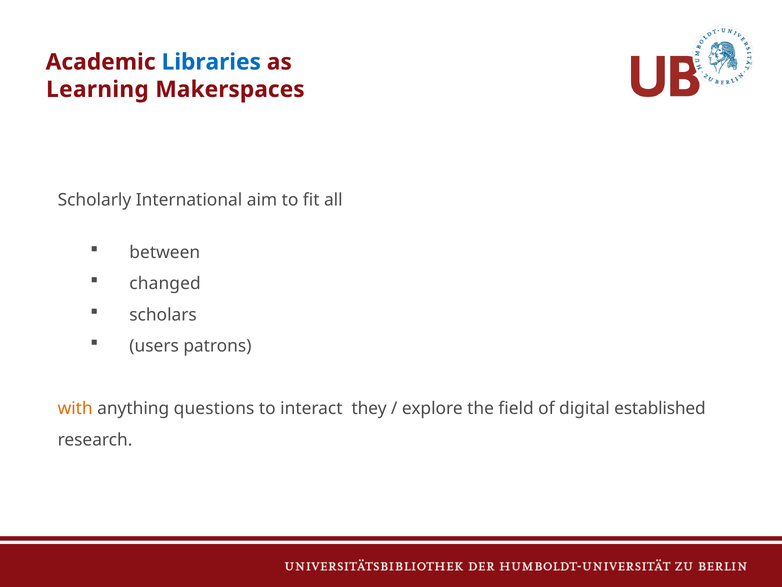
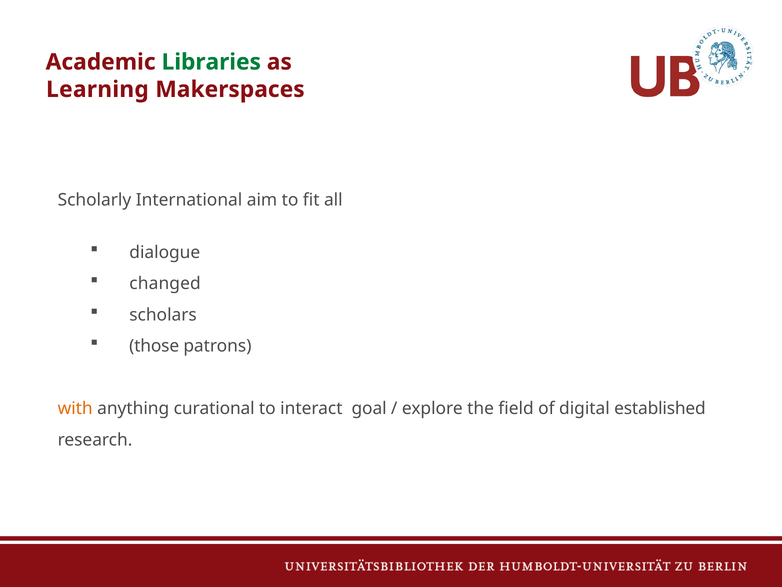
Libraries colour: blue -> green (211, 62)
between: between -> dialogue (165, 252)
users: users -> those (154, 346)
questions: questions -> curational (214, 408)
they: they -> goal (369, 408)
